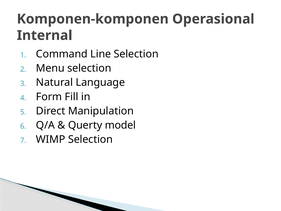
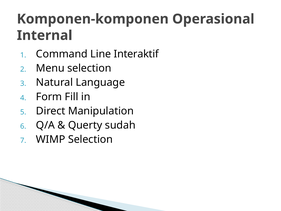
Line Selection: Selection -> Interaktif (136, 54)
model: model -> sudah (120, 125)
